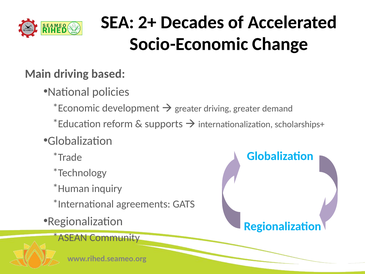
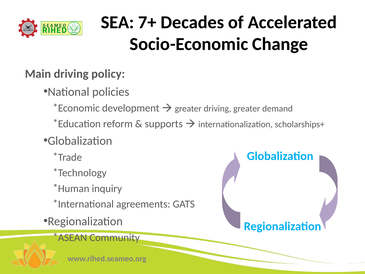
2+: 2+ -> 7+ (147, 22)
based: based -> policy (108, 74)
